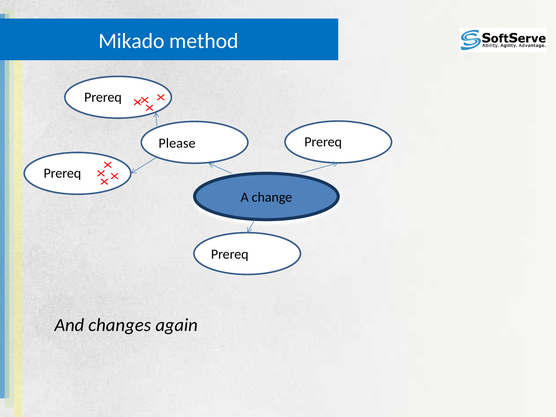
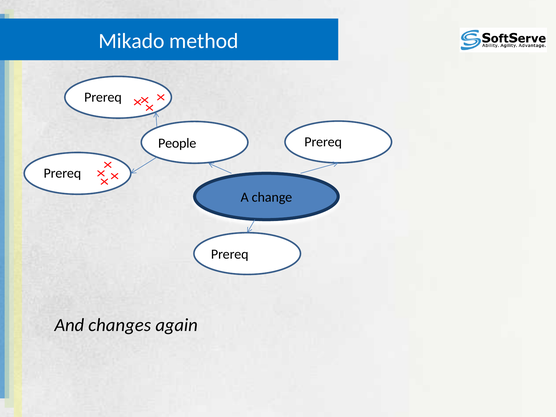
Please: Please -> People (177, 143)
